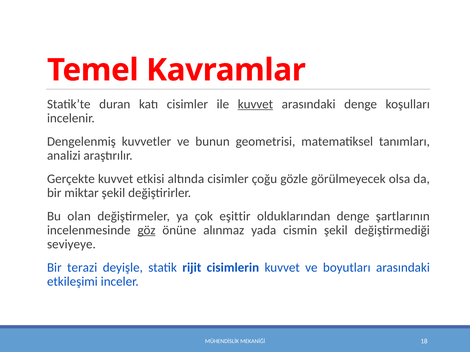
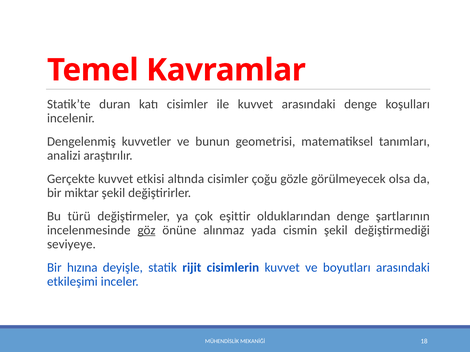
kuvvet underline: present -> none (255, 104)
olan: olan -> türü (79, 216)
terazi: terazi -> hızına (82, 268)
